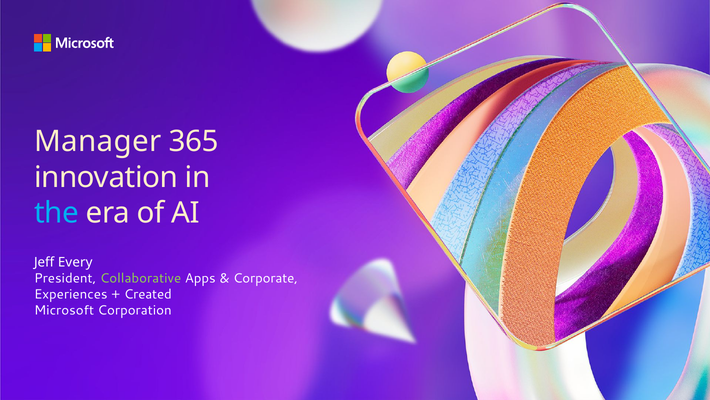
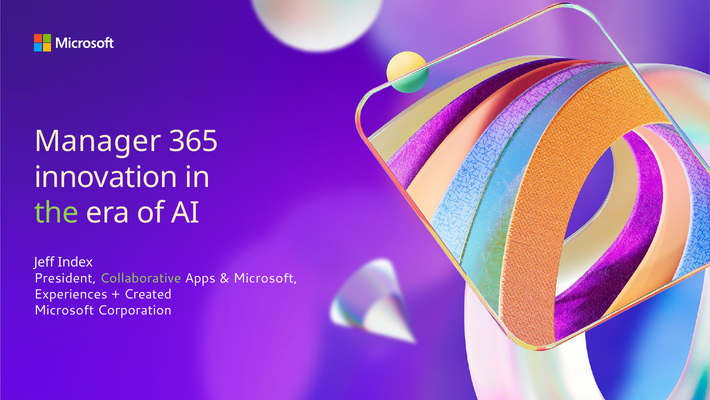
the colour: light blue -> light green (57, 212)
Every: Every -> Index (75, 262)
Corporate: Corporate -> Microsoft (265, 278)
